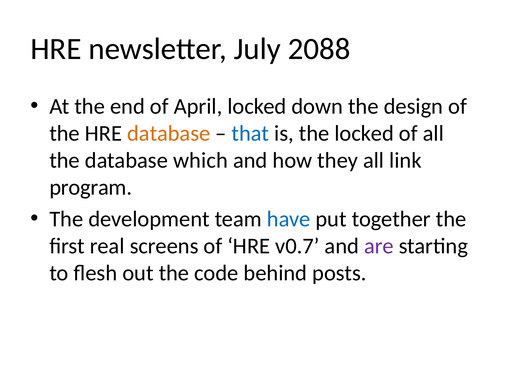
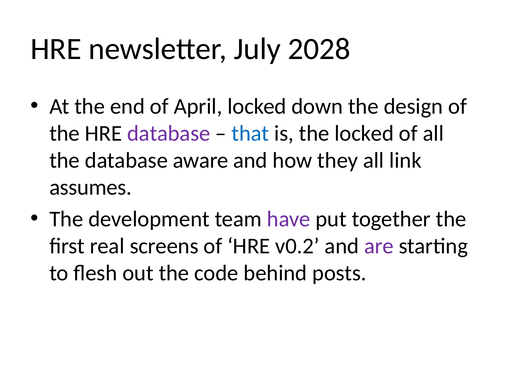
2088: 2088 -> 2028 (319, 49)
database colour: orange -> purple (169, 133)
which: which -> aware (201, 160)
program: program -> assumes (91, 187)
have colour: blue -> purple (289, 219)
v0.7: v0.7 -> v0.2 (297, 246)
